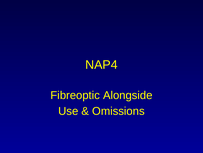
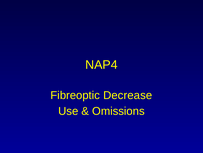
Alongside: Alongside -> Decrease (128, 95)
